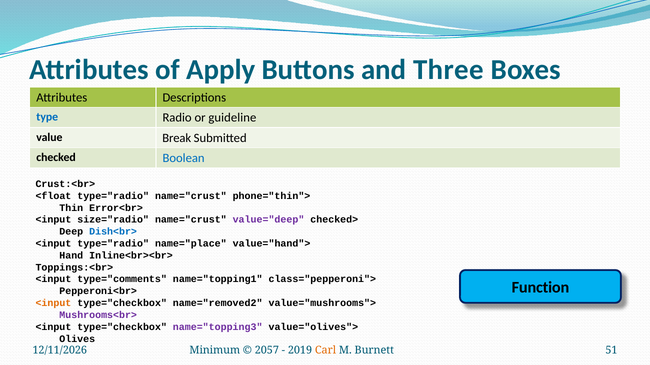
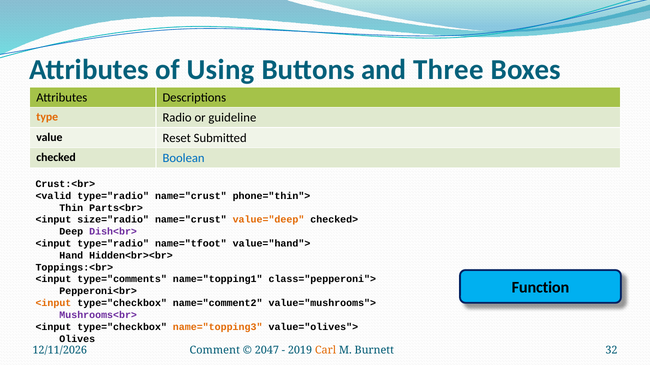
Apply: Apply -> Using (221, 70)
type colour: blue -> orange (47, 117)
Break: Break -> Reset (177, 138)
<float: <float -> <valid (53, 196)
Error<br>: Error<br> -> Parts<br> (116, 208)
value="deep colour: purple -> orange (268, 220)
Dish<br> colour: blue -> purple (113, 232)
name="place: name="place -> name="tfoot (191, 244)
Inline<br><br>: Inline<br><br> -> Hidden<br><br> (131, 256)
name="removed2: name="removed2 -> name="comment2 (218, 304)
name="topping3 colour: purple -> orange (218, 327)
Minimum: Minimum -> Comment (215, 351)
2057: 2057 -> 2047 (267, 351)
51: 51 -> 32 (611, 351)
